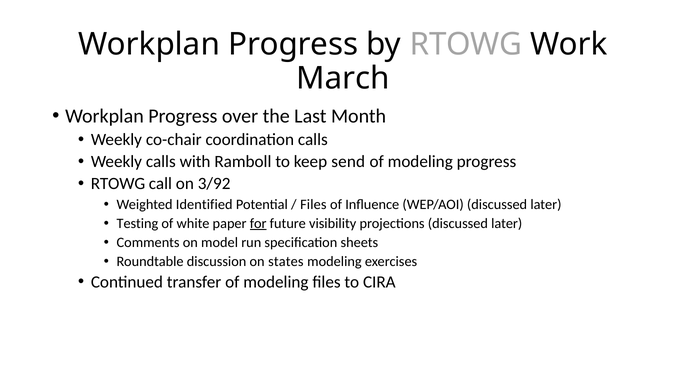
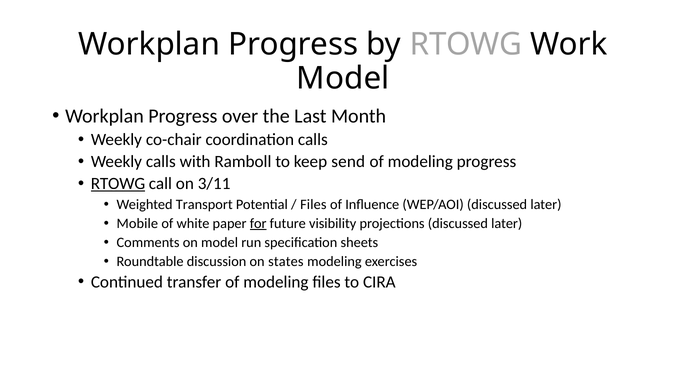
March: March -> Model (343, 78)
RTOWG underline: none -> present (118, 184)
3/92: 3/92 -> 3/11 (214, 184)
Identified: Identified -> Transport (204, 204)
Testing: Testing -> Mobile (137, 223)
